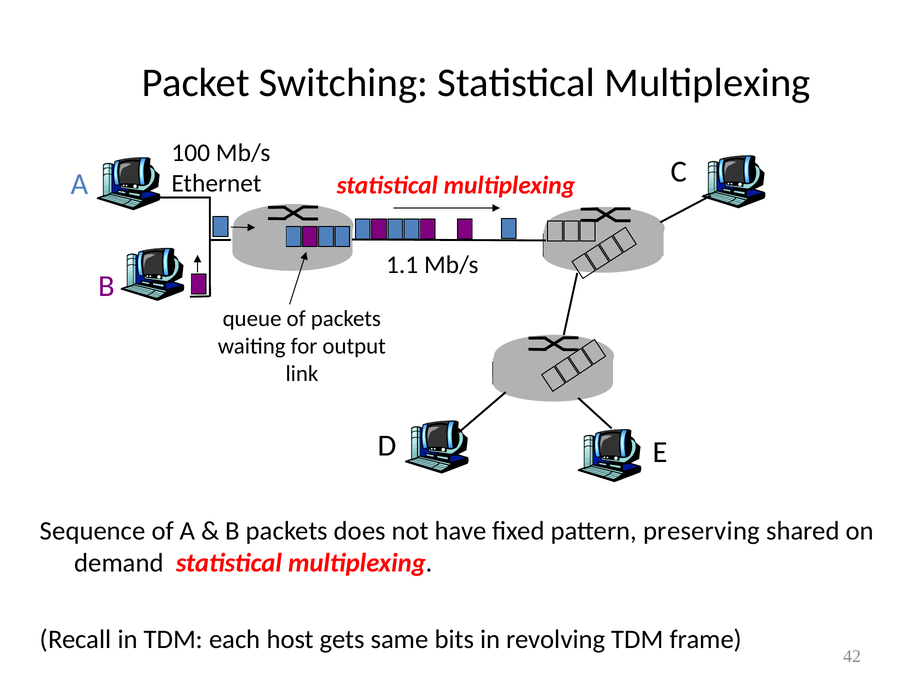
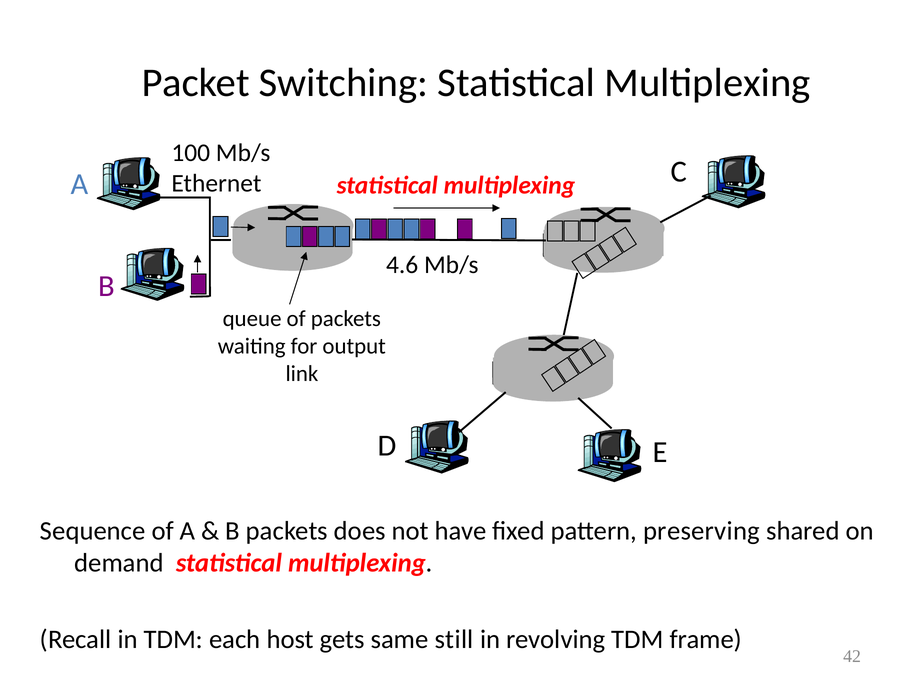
1.1: 1.1 -> 4.6 (402, 265)
bits: bits -> still (454, 639)
